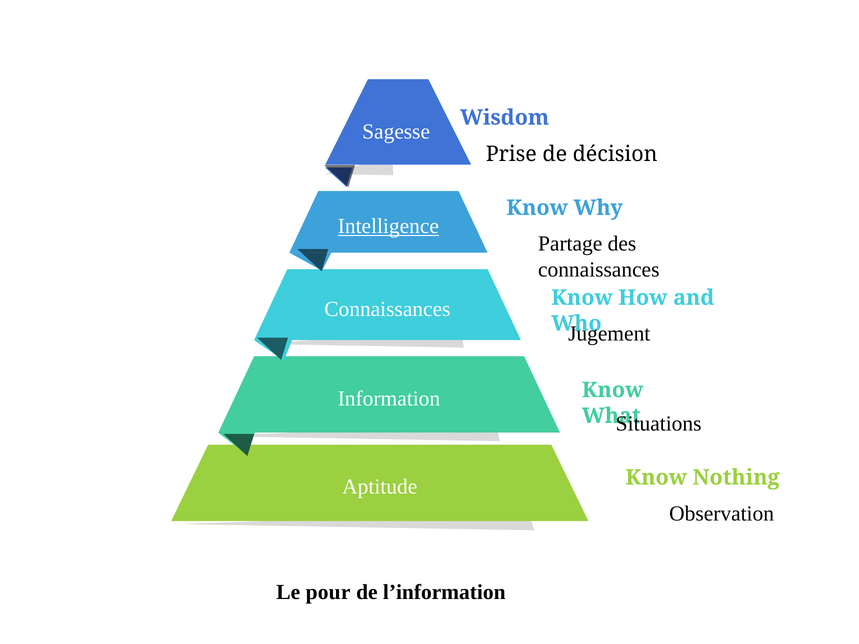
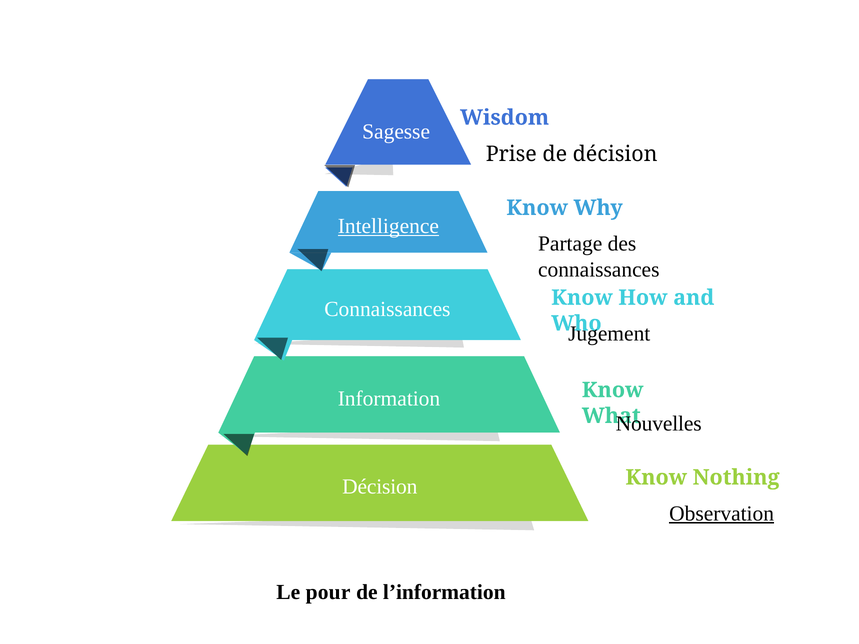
Situations: Situations -> Nouvelles (659, 424)
Aptitude: Aptitude -> Décision (380, 487)
Observation underline: none -> present (722, 514)
